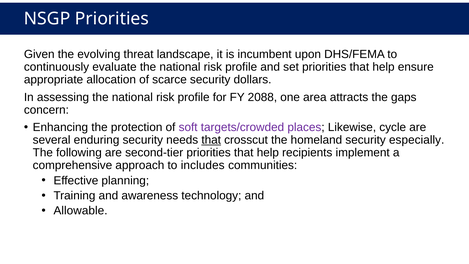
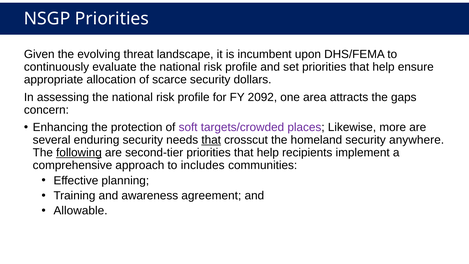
2088: 2088 -> 2092 (262, 97)
cycle: cycle -> more (393, 127)
especially: especially -> anywhere (417, 140)
following underline: none -> present (79, 153)
technology: technology -> agreement (211, 196)
